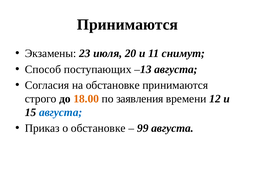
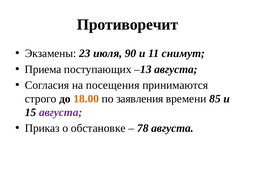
Принимаются: Принимаются -> Противоречит (127, 25)
20: 20 -> 90 (131, 53)
Способ: Способ -> Приема (43, 69)
на обстановке: обстановке -> посещения (113, 85)
12: 12 -> 85 (215, 99)
августа colour: blue -> purple (61, 112)
99: 99 -> 78 (143, 128)
